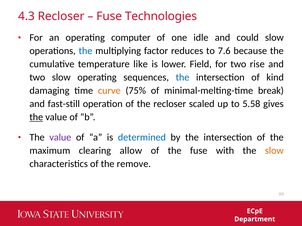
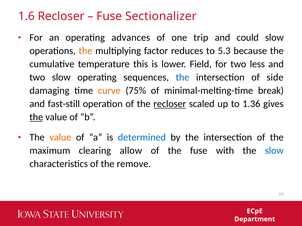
4.3: 4.3 -> 1.6 (26, 16)
Technologies: Technologies -> Sectionalizer (161, 16)
computer: computer -> advances (131, 38)
idle: idle -> trip (201, 38)
the colour: blue -> orange (86, 51)
7.6: 7.6 -> 5.3 (224, 51)
like: like -> this (141, 64)
rise: rise -> less (257, 64)
kind: kind -> side (275, 78)
recloser underline: none -> present (170, 104)
5.58: 5.58 -> 1.36 (251, 104)
value colour: purple -> orange (60, 138)
slow colour: orange -> blue (274, 151)
